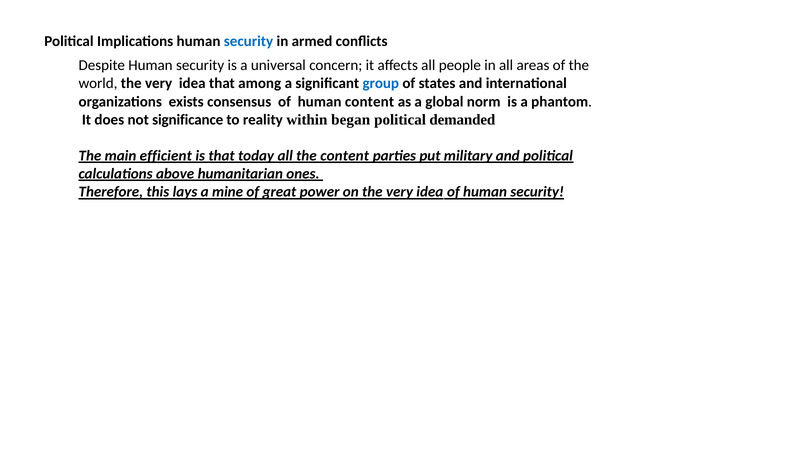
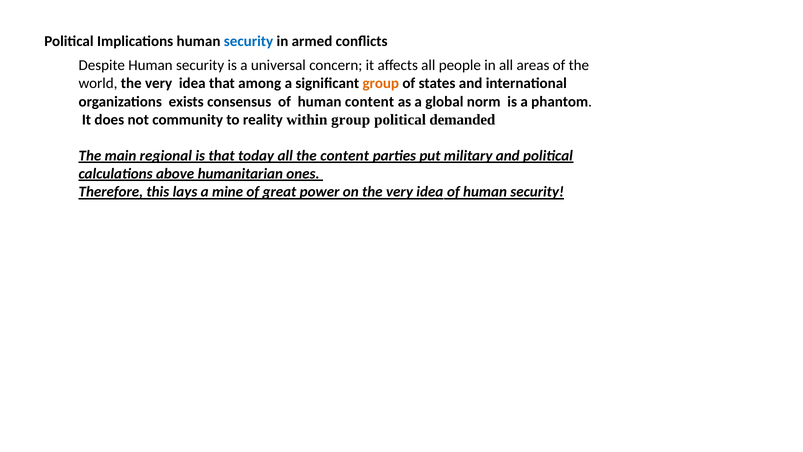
group colour: blue -> orange (381, 83)
significance: significance -> community (188, 120)
within began: began -> group (351, 120)
efficient: efficient -> regional (166, 156)
